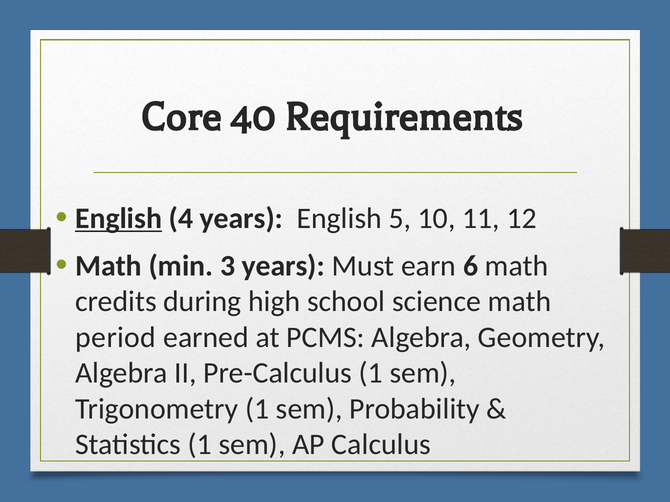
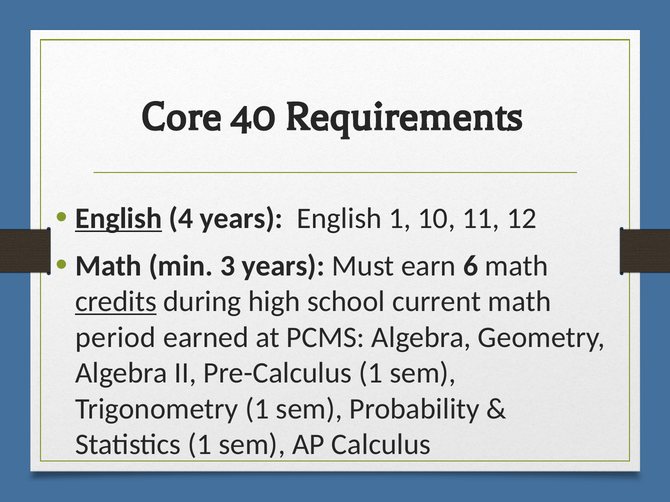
English 5: 5 -> 1 (400, 219)
credits underline: none -> present (116, 302)
science: science -> current (437, 302)
